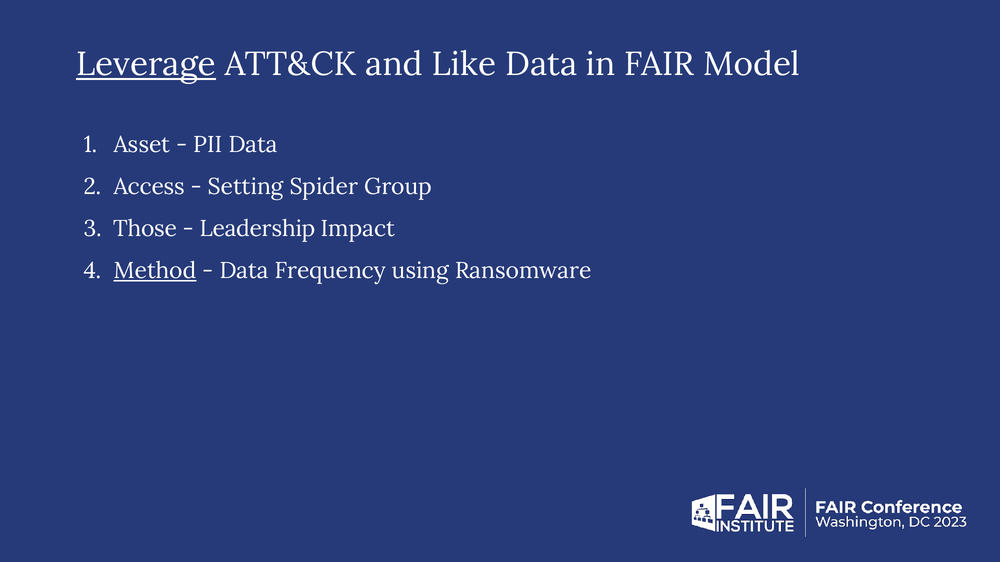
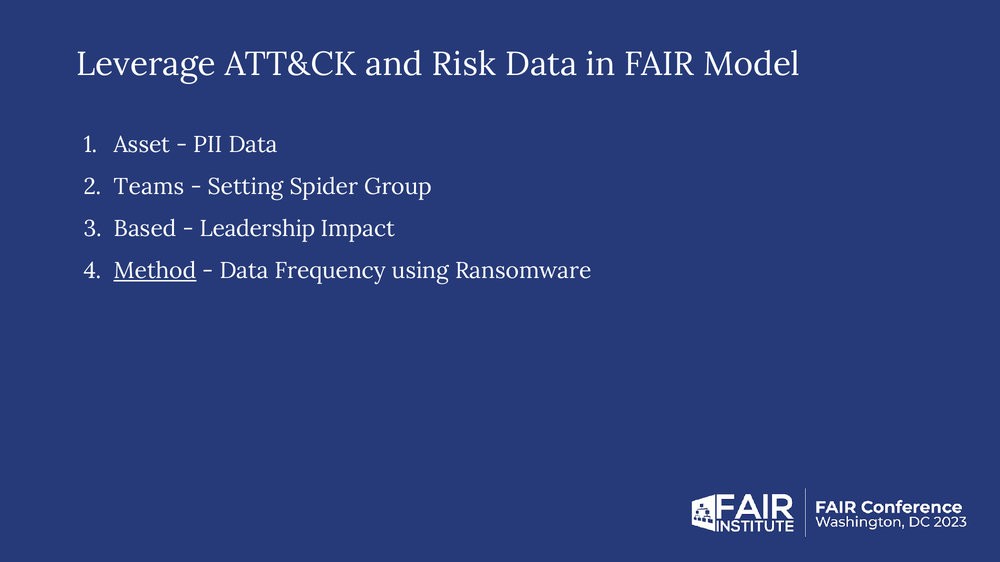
Leverage underline: present -> none (146, 65)
Like: Like -> Risk (464, 65)
Access: Access -> Teams (149, 187)
Those: Those -> Based (145, 229)
